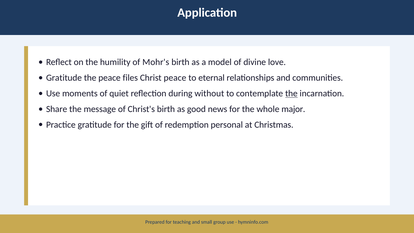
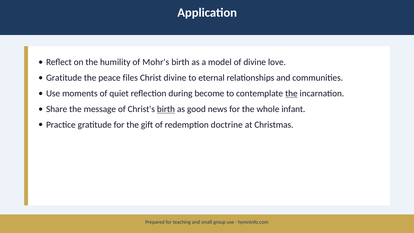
Christ peace: peace -> divine (175, 78)
without: without -> become (209, 93)
birth underline: none -> present (166, 109)
major: major -> infant (293, 109)
personal: personal -> doctrine (227, 125)
